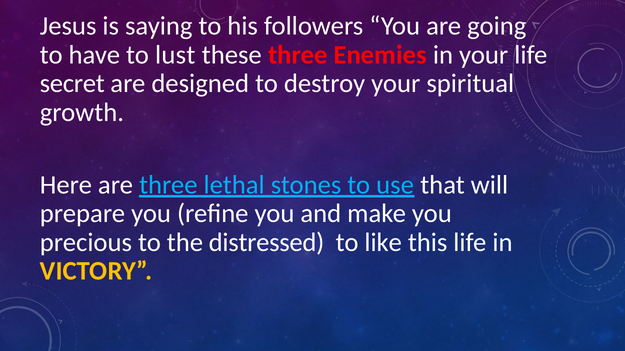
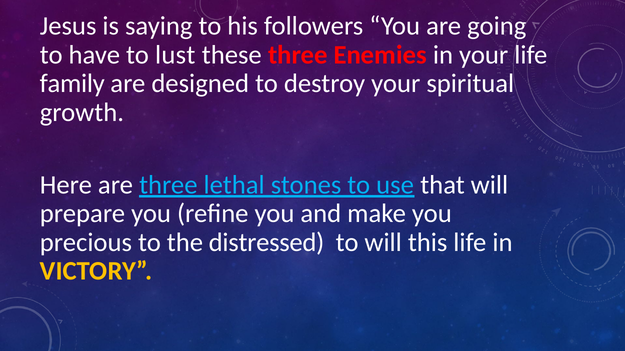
secret: secret -> family (72, 84)
to like: like -> will (383, 243)
